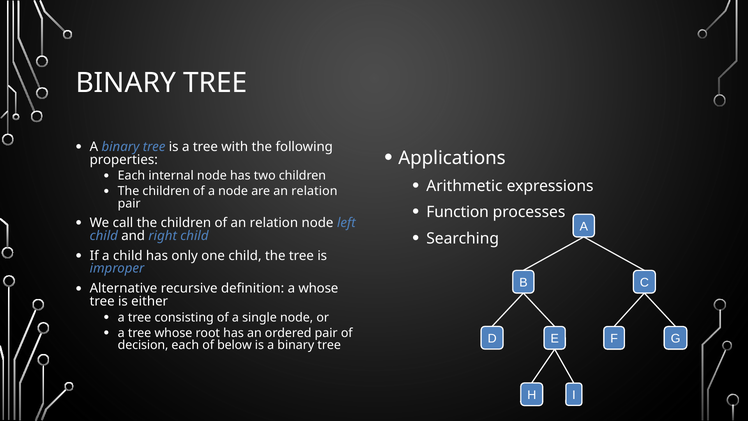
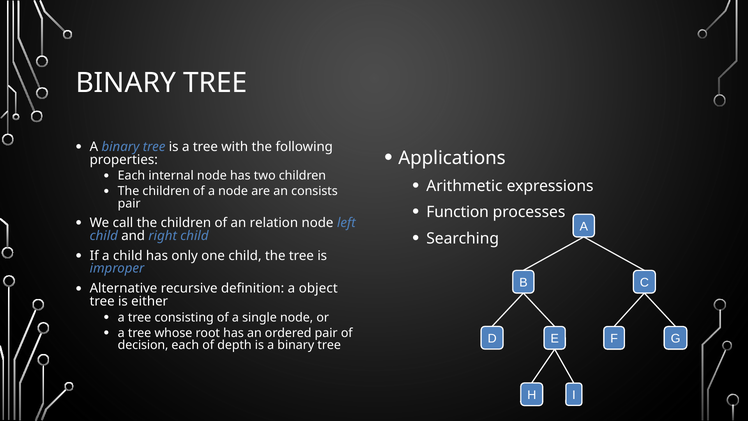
are an relation: relation -> consists (315, 191)
a whose: whose -> object (318, 288)
below: below -> depth (234, 345)
